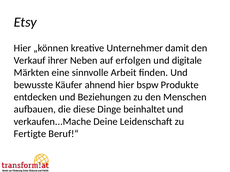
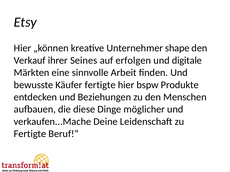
damit: damit -> shape (177, 48)
Neben: Neben -> Seines (84, 61)
Käufer ahnend: ahnend -> fertigte (100, 85)
beinhaltet: beinhaltet -> möglicher (144, 110)
